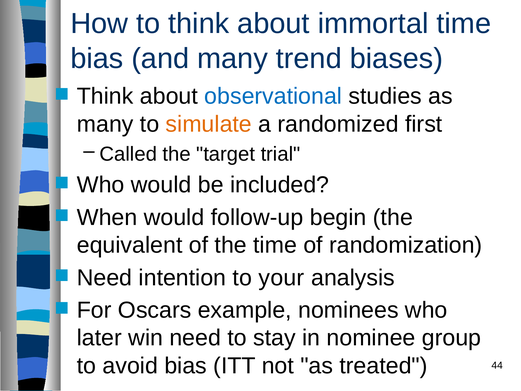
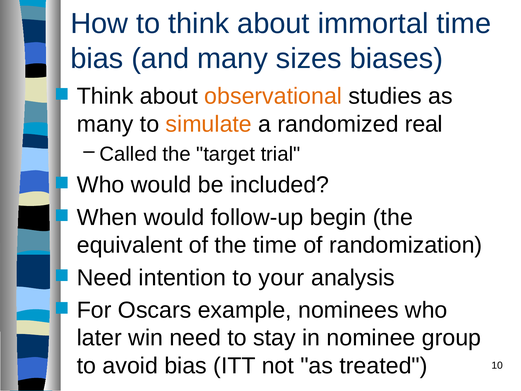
trend: trend -> sizes (309, 58)
observational colour: blue -> orange (273, 96)
first: first -> real (424, 124)
44: 44 -> 10 (497, 365)
